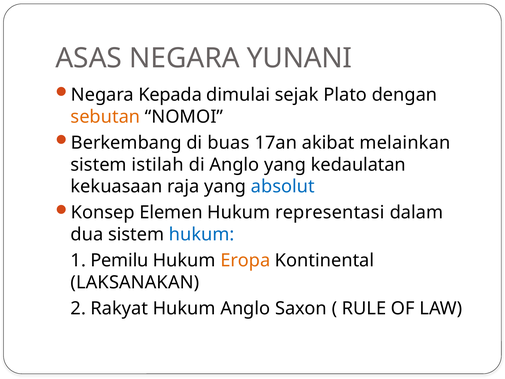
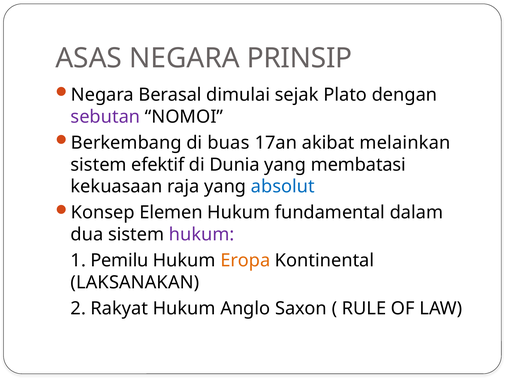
YUNANI: YUNANI -> PRINSIP (299, 58)
Kepada: Kepada -> Berasal (170, 95)
sebutan colour: orange -> purple (105, 117)
istilah: istilah -> efektif (158, 165)
di Anglo: Anglo -> Dunia (235, 165)
kedaulatan: kedaulatan -> membatasi (358, 165)
representasi: representasi -> fundamental (330, 213)
hukum colour: blue -> purple (202, 234)
